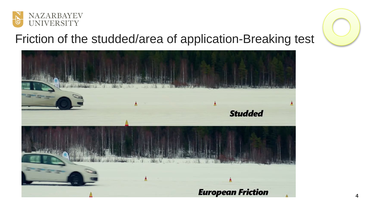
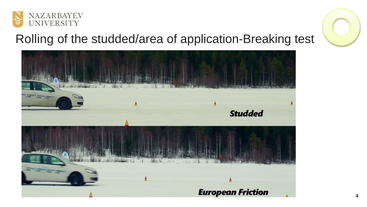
Friction: Friction -> Rolling (35, 39)
